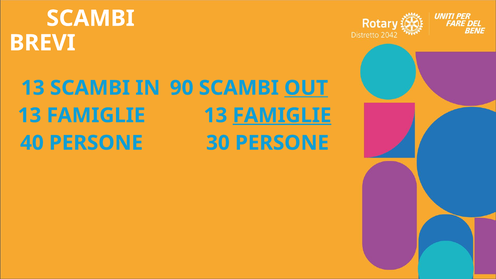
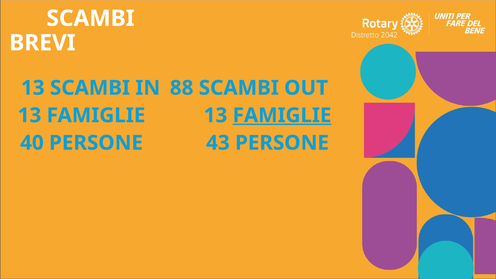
90: 90 -> 88 (182, 88)
OUT underline: present -> none (306, 88)
30: 30 -> 43 (218, 143)
